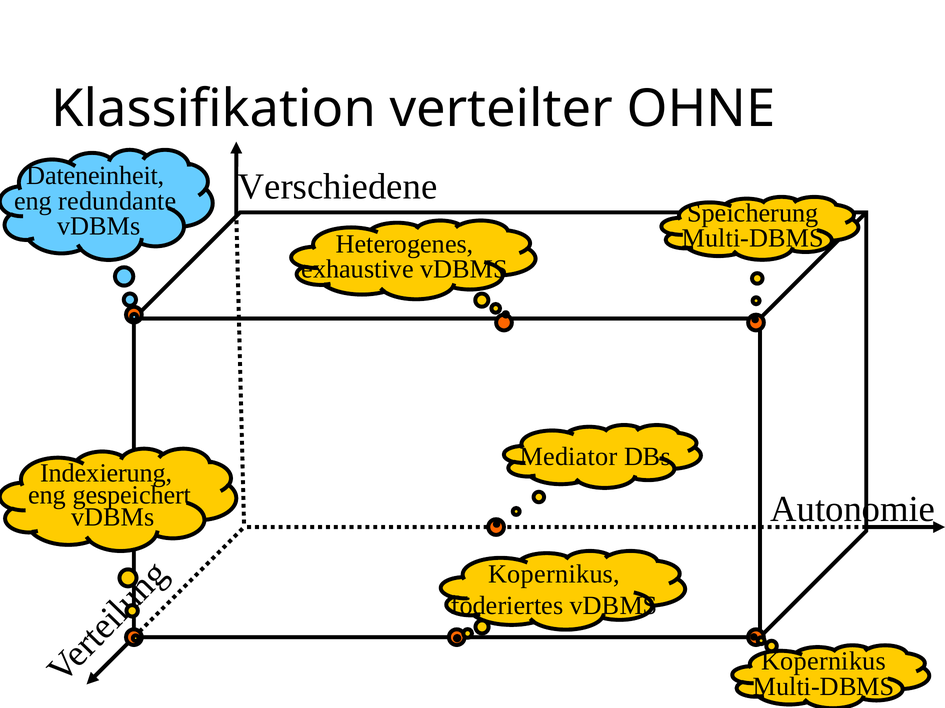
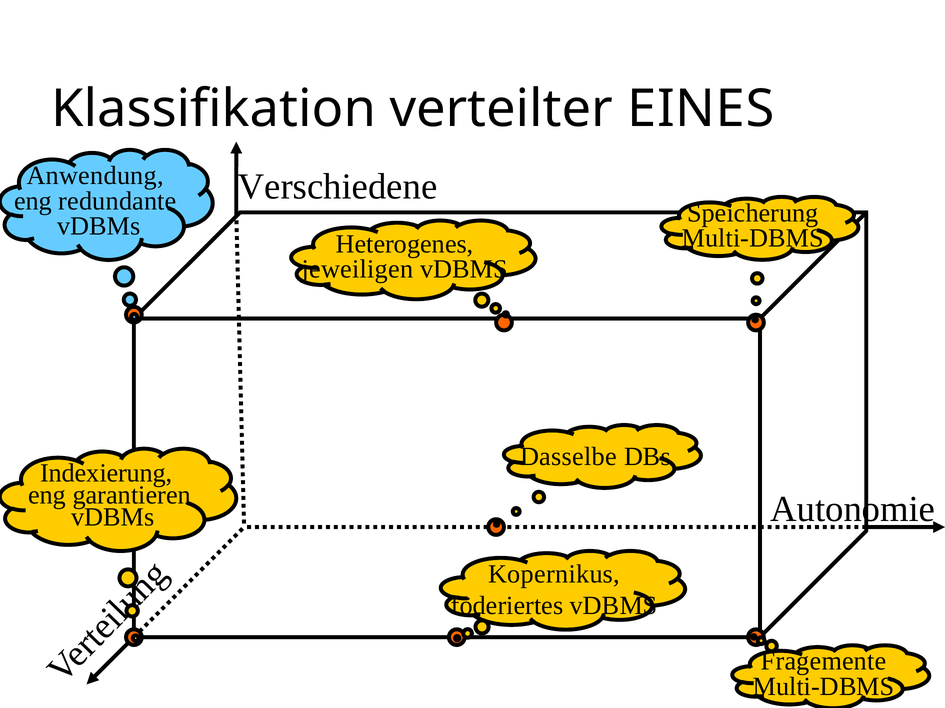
OHNE: OHNE -> EINES (701, 109)
Dateneinheit: Dateneinheit -> Anwendung (95, 176)
exhaustive: exhaustive -> jeweiligen (357, 270)
Mediator: Mediator -> Dasselbe (568, 457)
gespeichert: gespeichert -> garantieren (132, 496)
Kopernikus: Kopernikus -> Fragemente (824, 662)
